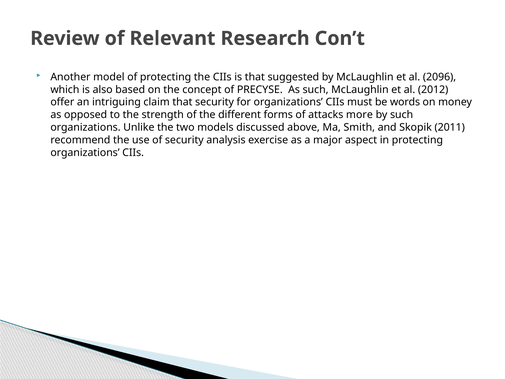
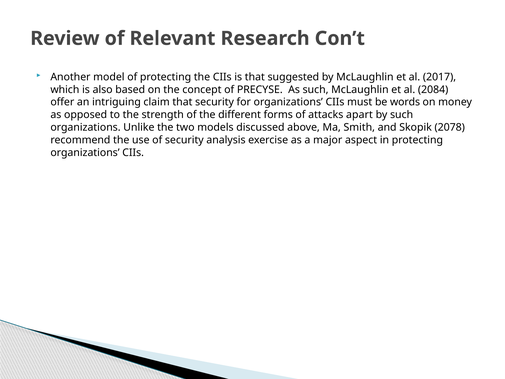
2096: 2096 -> 2017 (440, 77)
2012: 2012 -> 2084 (433, 89)
more: more -> apart (359, 115)
2011: 2011 -> 2078 (450, 127)
